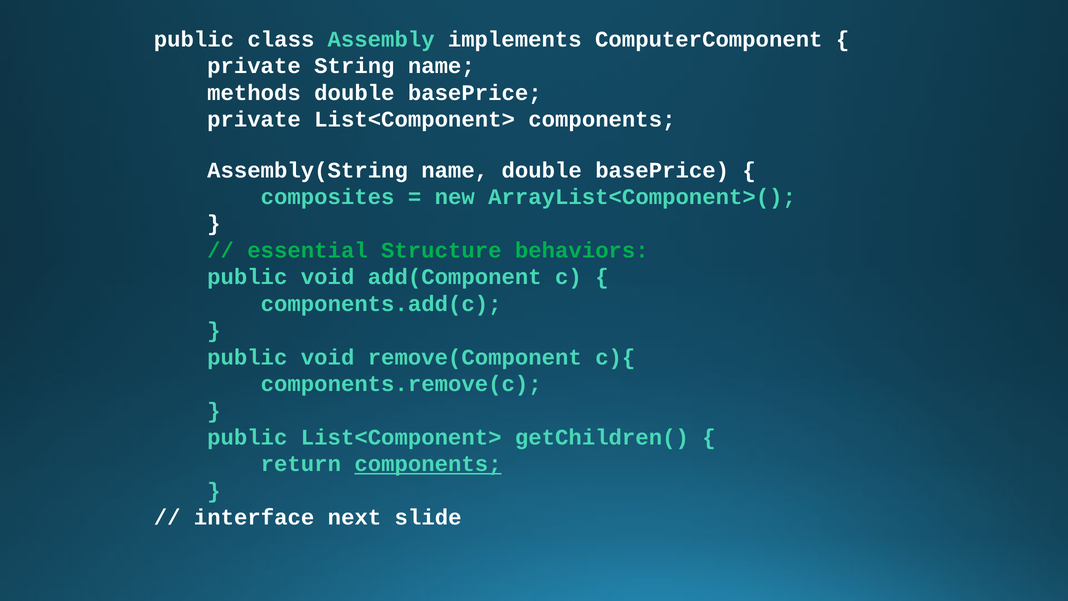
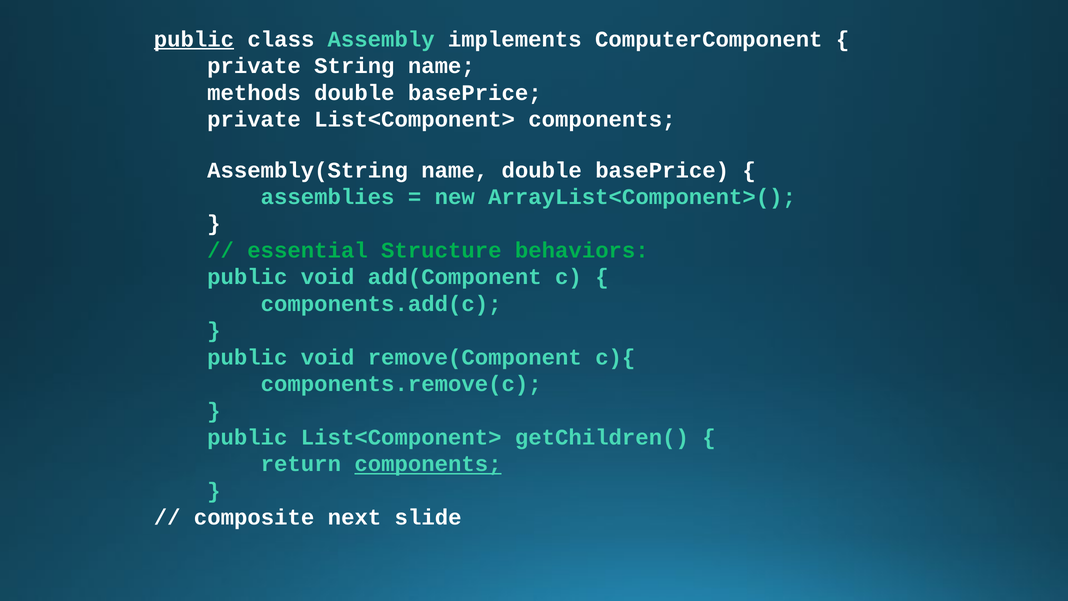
public underline: none -> present (194, 39)
composites: composites -> assemblies (328, 197)
interface: interface -> composite (254, 517)
